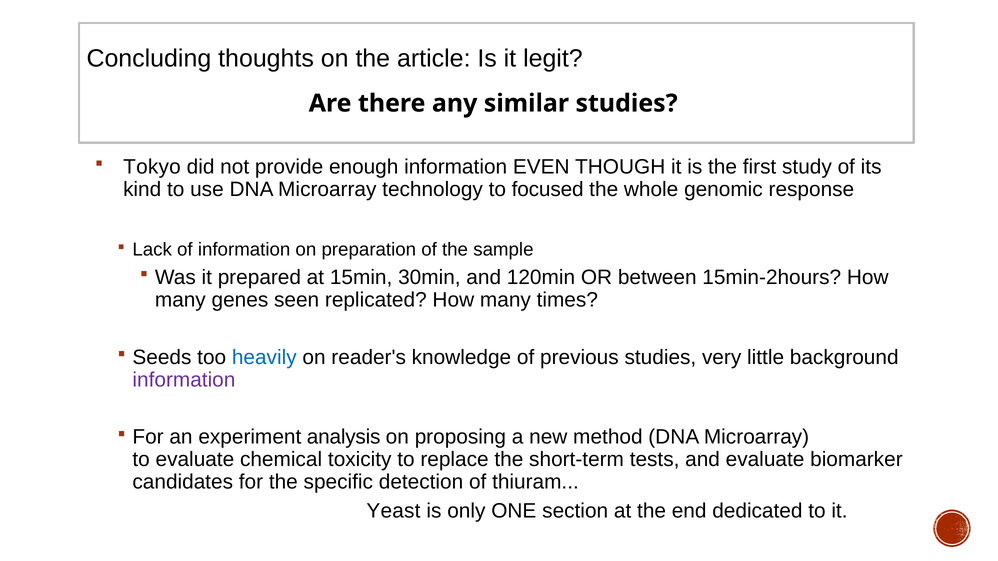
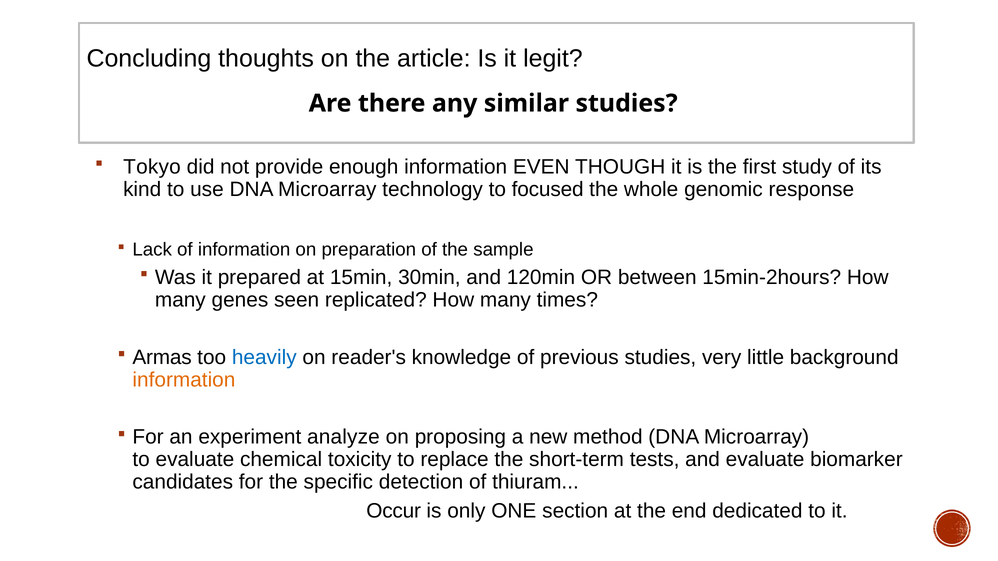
Seeds: Seeds -> Armas (162, 357)
information colour: purple -> orange (184, 380)
analysis: analysis -> analyze (343, 437)
Yeast: Yeast -> Occur (394, 511)
